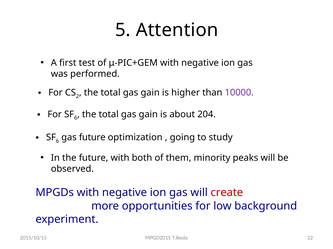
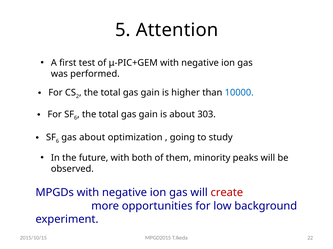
10000 colour: purple -> blue (239, 93)
204: 204 -> 303 (207, 115)
gas future: future -> about (92, 138)
